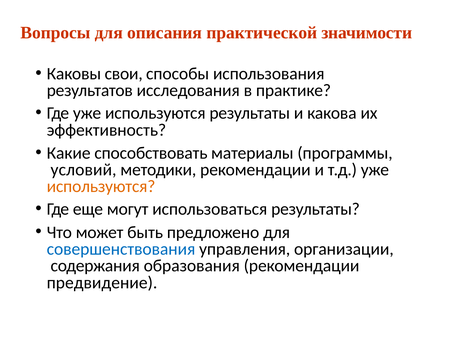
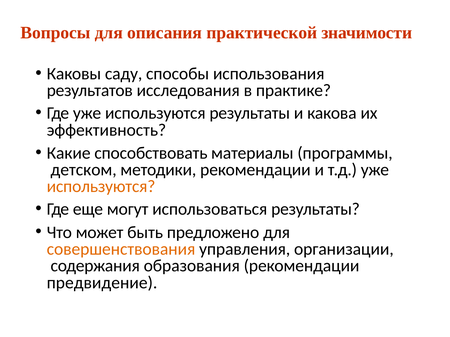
свои: свои -> саду (124, 74)
условий: условий -> детском (84, 170)
совершенствования colour: blue -> orange (121, 249)
